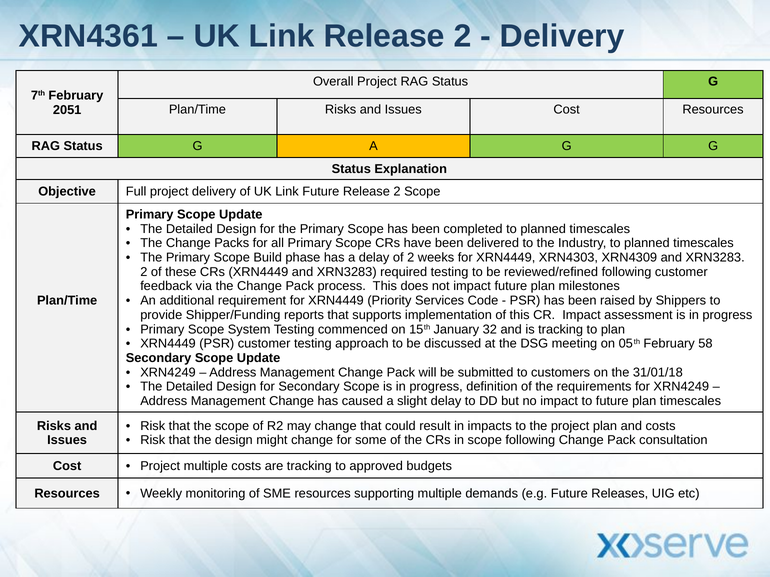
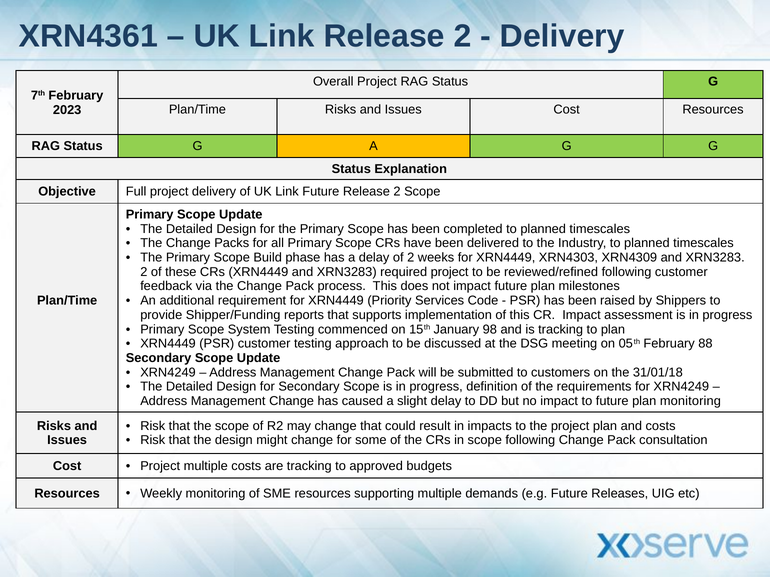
2051: 2051 -> 2023 (67, 110)
required testing: testing -> project (450, 272)
32: 32 -> 98 (490, 330)
58: 58 -> 88 (705, 344)
plan timescales: timescales -> monitoring (690, 401)
